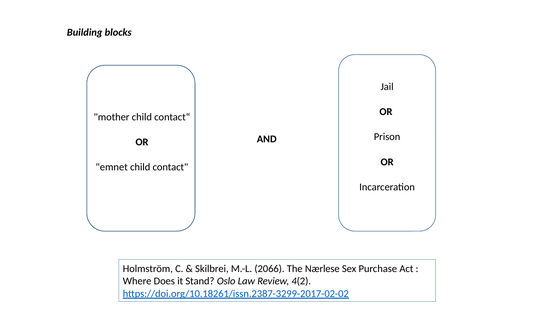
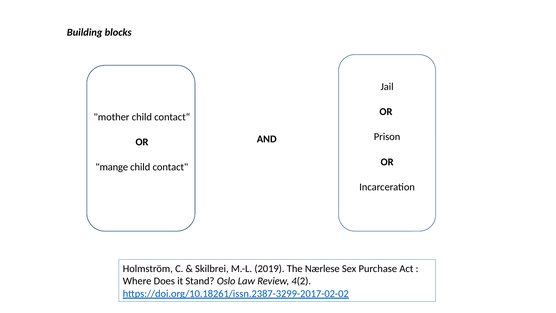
emnet: emnet -> mange (112, 167)
2066: 2066 -> 2019 (269, 268)
